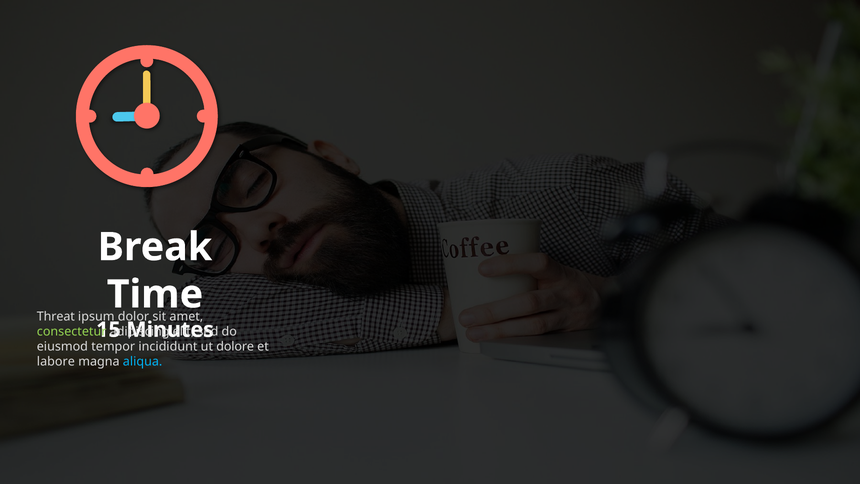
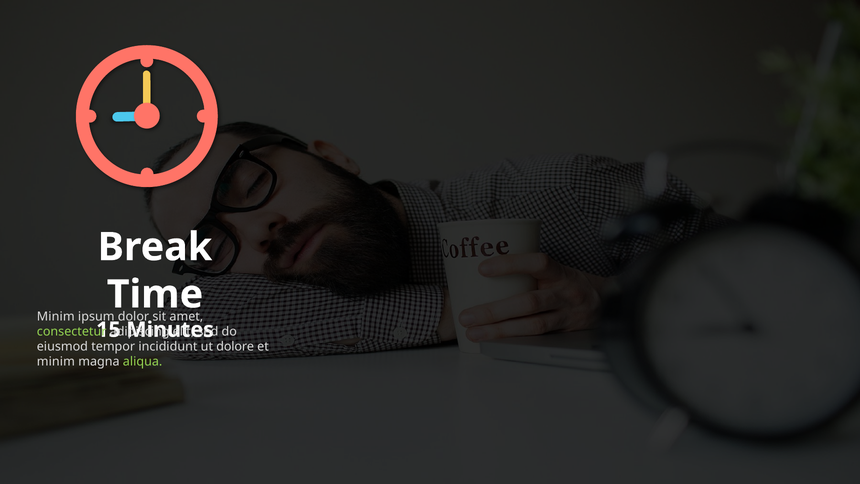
Threat: Threat -> Minim (56, 316)
labore: labore -> minim (56, 361)
aliqua colour: light blue -> light green (143, 361)
